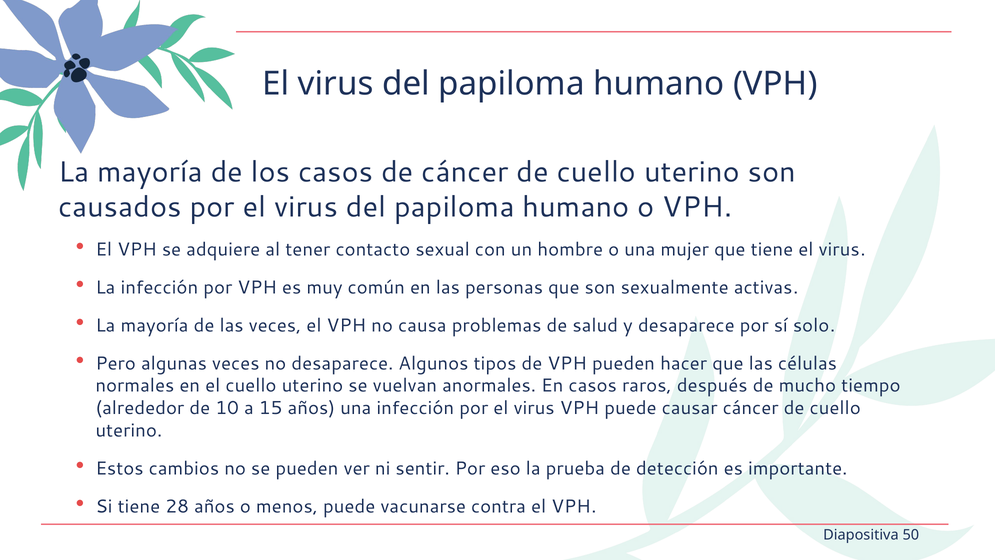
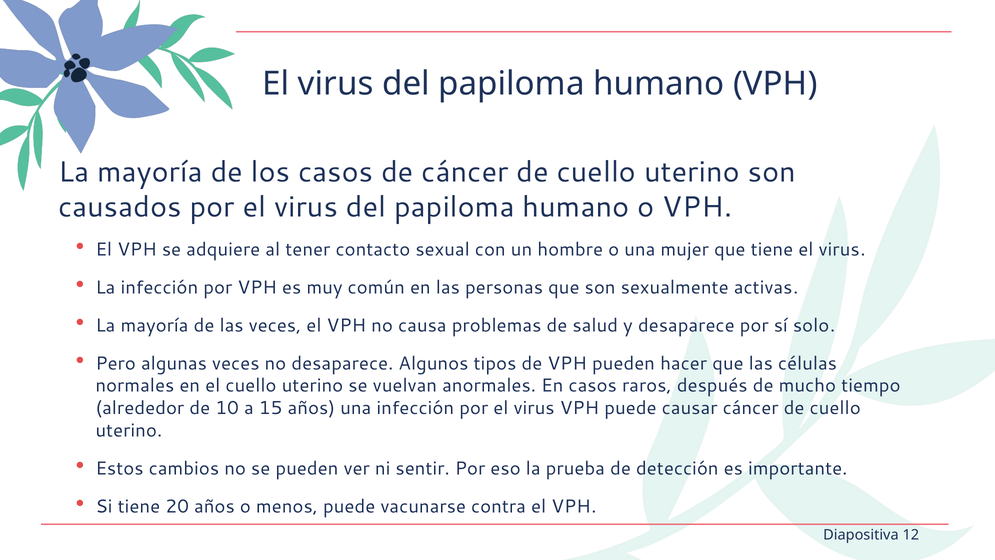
28: 28 -> 20 (177, 506)
50: 50 -> 12 (911, 535)
